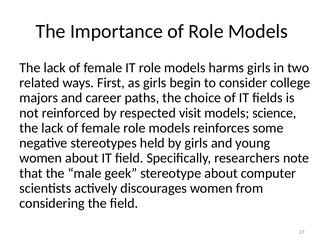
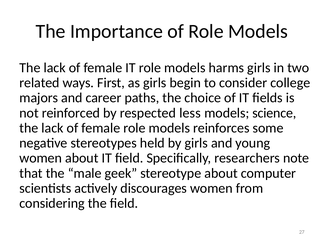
visit: visit -> less (190, 113)
